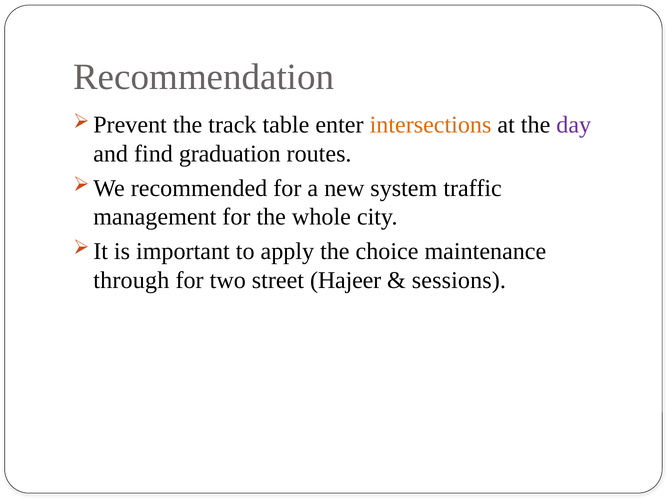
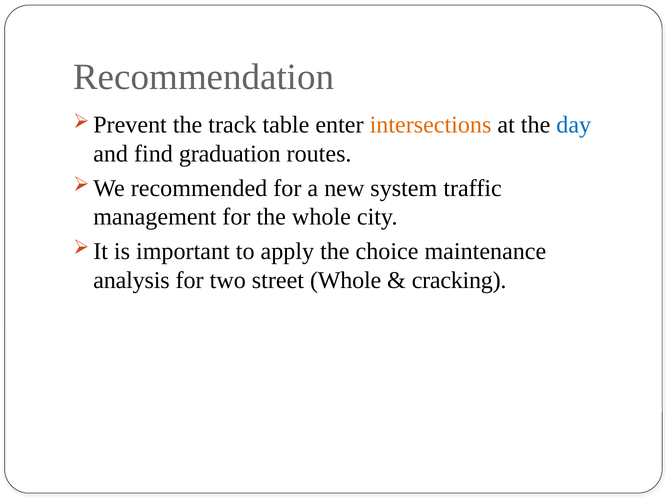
day colour: purple -> blue (574, 125)
through: through -> analysis (131, 280)
street Hajeer: Hajeer -> Whole (346, 280)
sessions: sessions -> cracking (459, 280)
